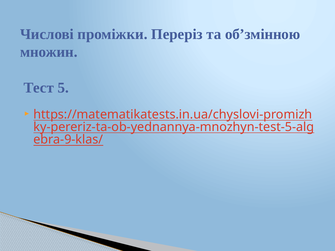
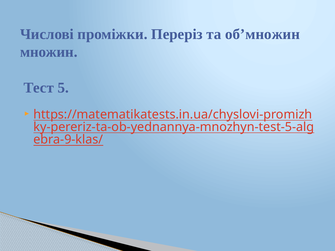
об’змінною: об’змінною -> об’множин (263, 34)
